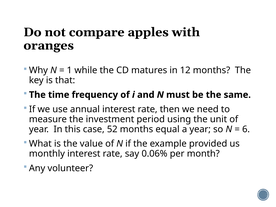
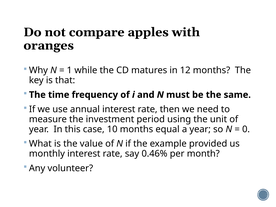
52: 52 -> 10 (112, 129)
6: 6 -> 0 (246, 129)
0.06%: 0.06% -> 0.46% (154, 154)
